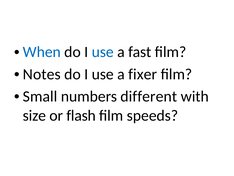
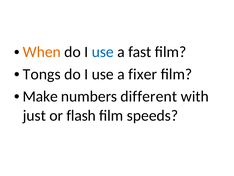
When colour: blue -> orange (42, 52)
Notes: Notes -> Tongs (42, 74)
Small: Small -> Make (40, 96)
size: size -> just (34, 115)
